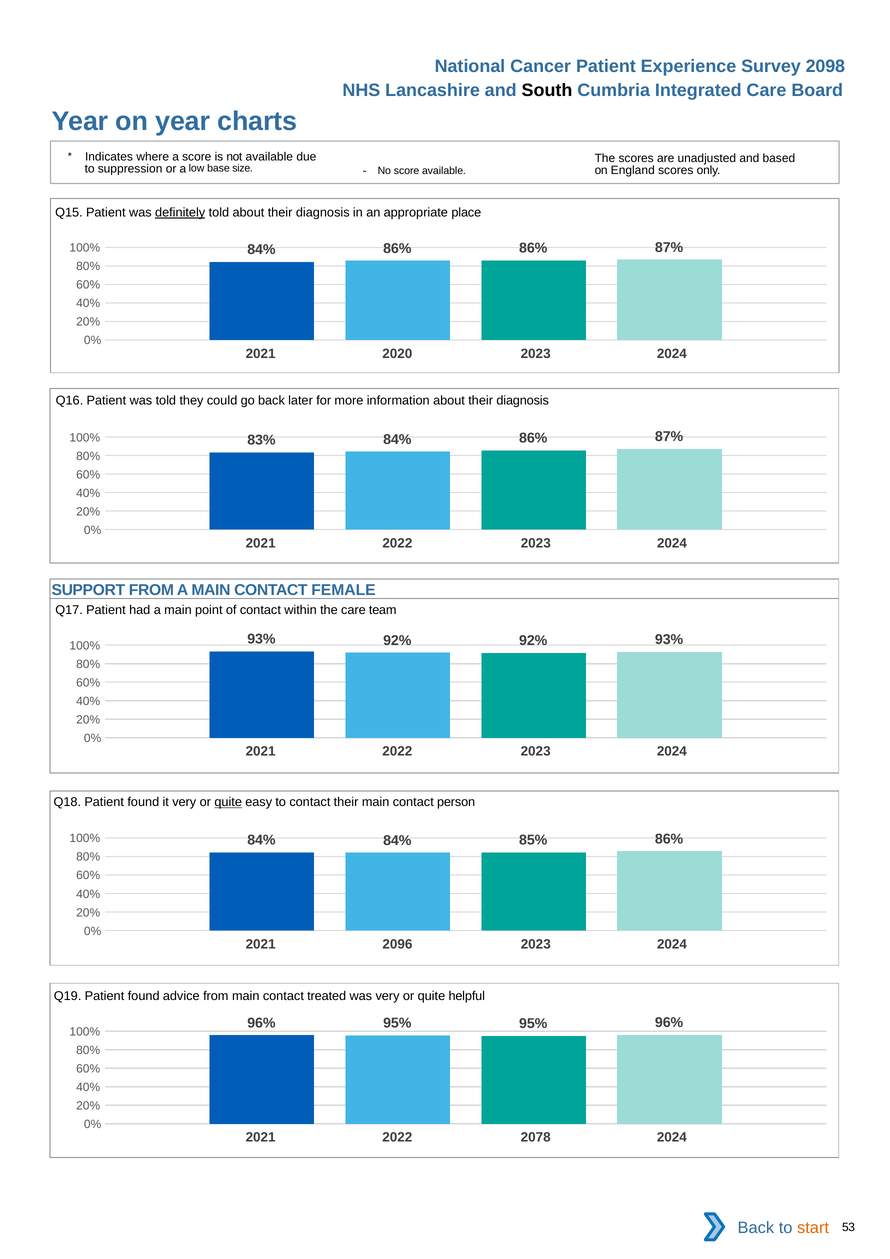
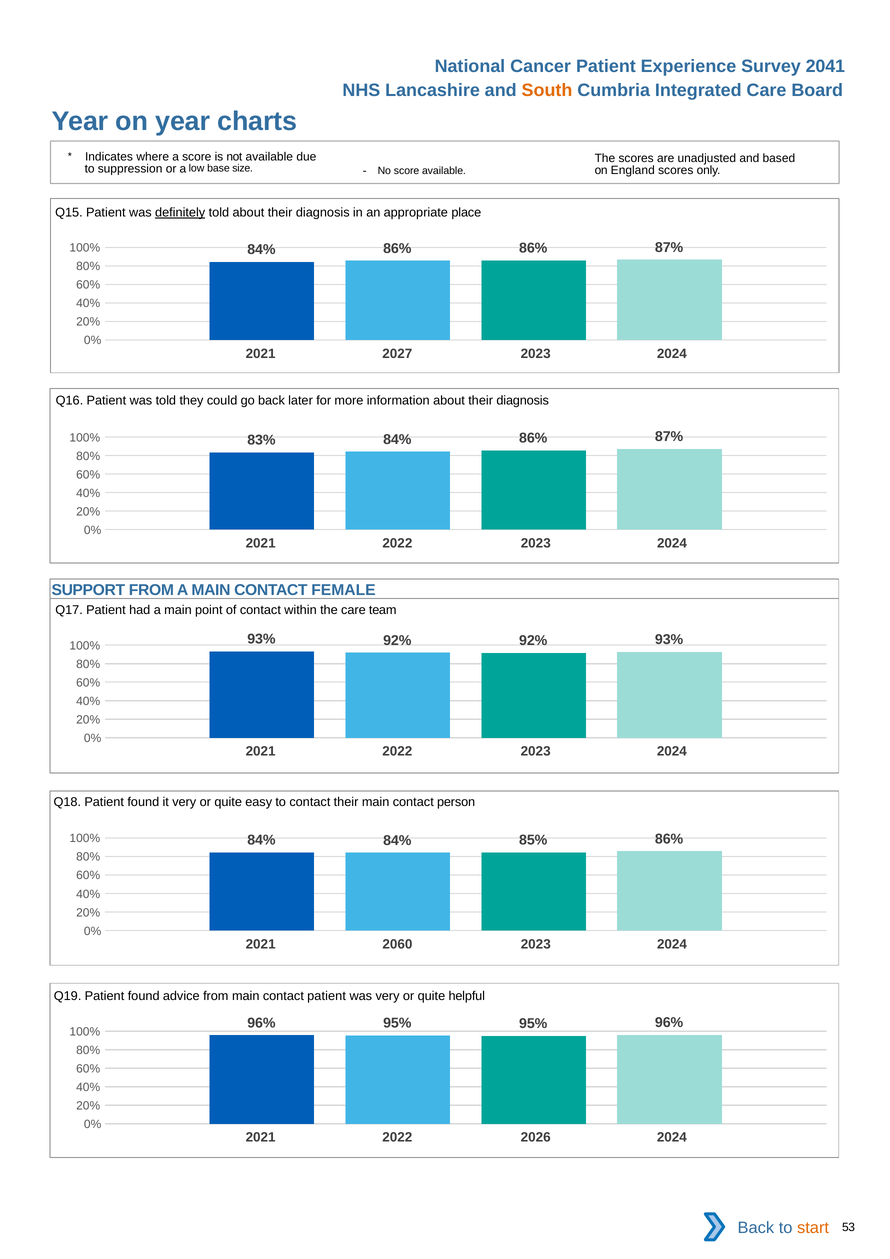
2098: 2098 -> 2041 (825, 66)
South colour: black -> orange (547, 91)
2020: 2020 -> 2027 (397, 354)
quite underline: present -> none (228, 803)
2096: 2096 -> 2060 (397, 945)
contact treated: treated -> patient (327, 997)
2078: 2078 -> 2026 (536, 1138)
